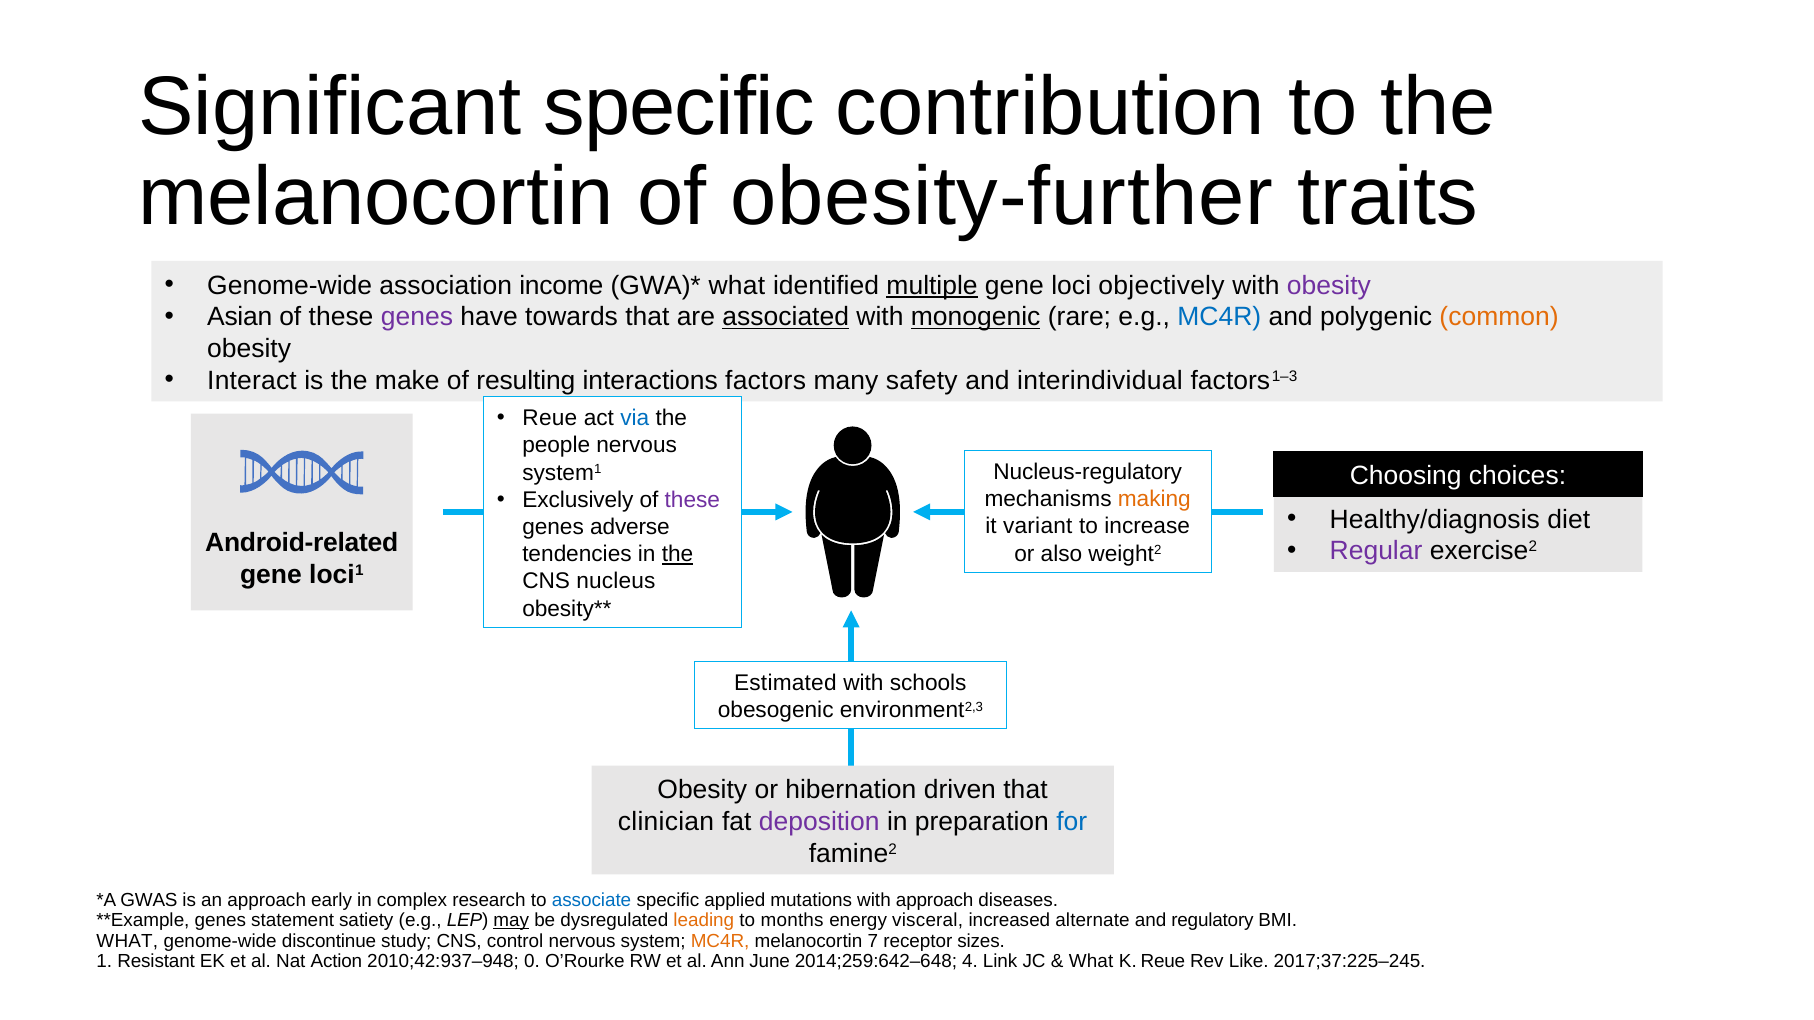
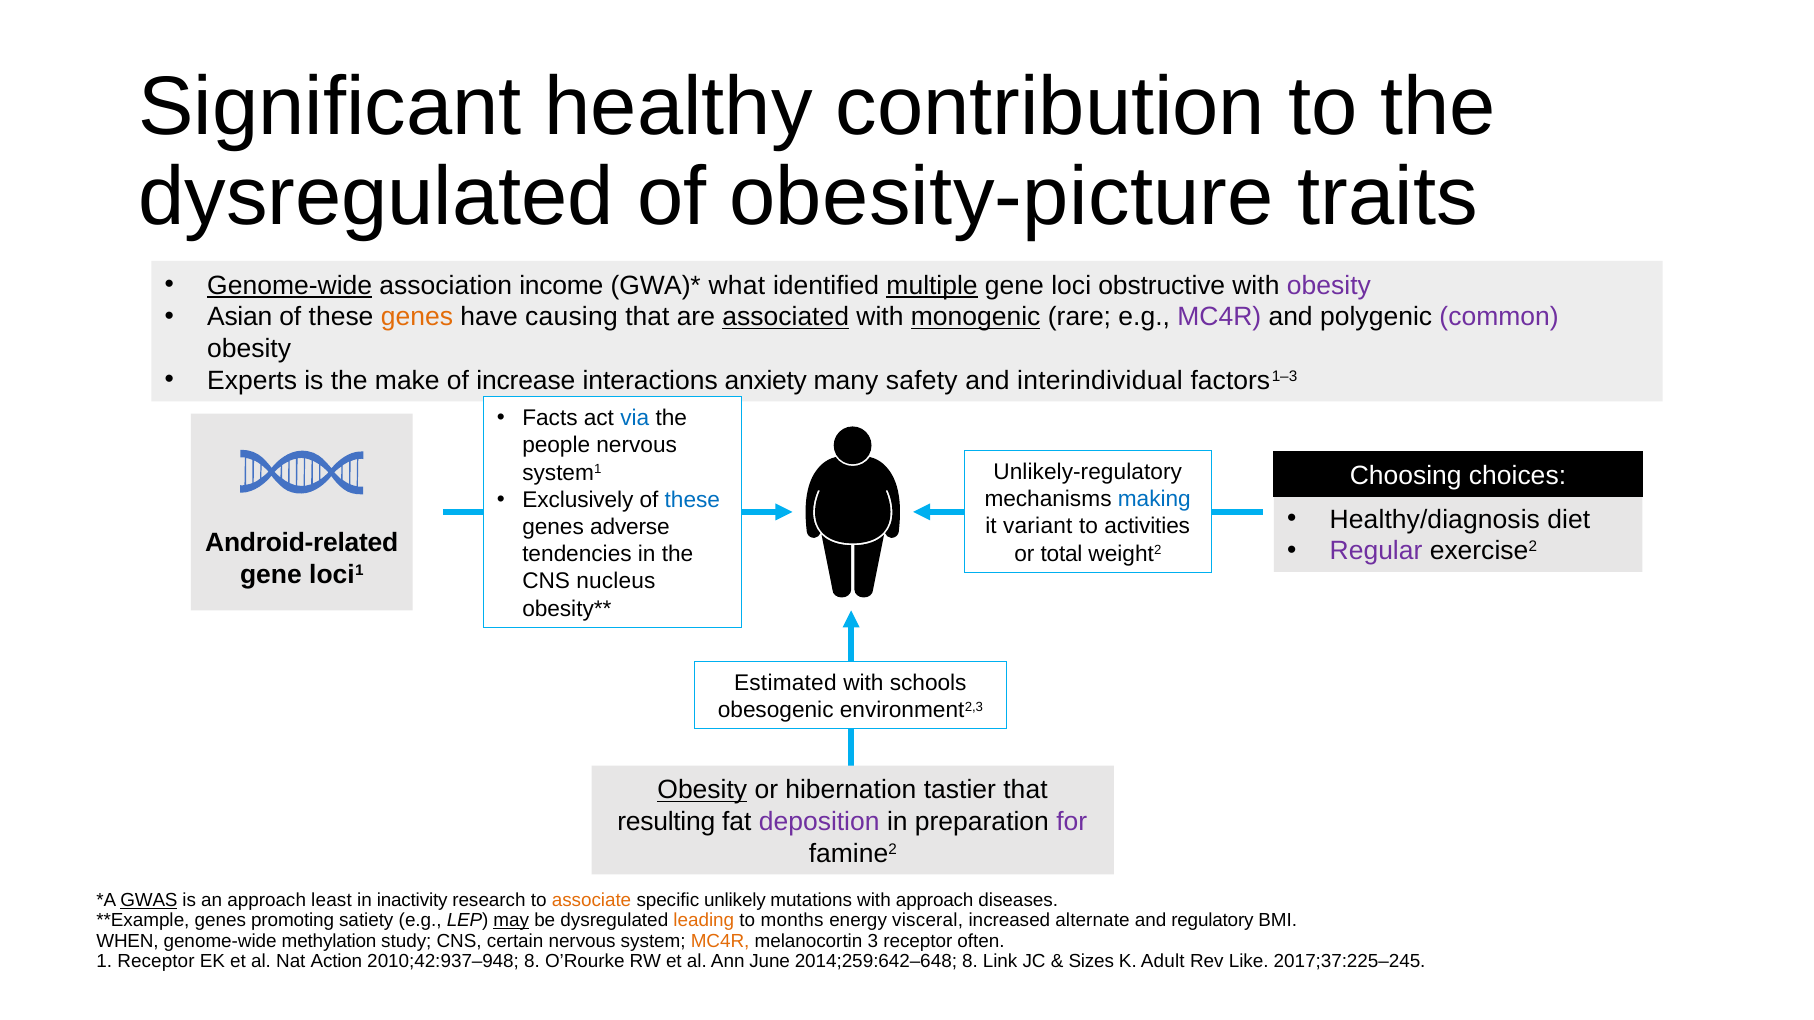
Significant specific: specific -> healthy (679, 107)
melanocortin: melanocortin -> dysregulated (376, 197)
obesity-further: obesity-further -> obesity-picture (1002, 197)
Genome-wide underline: none -> present (290, 285)
objectively: objectively -> obstructive (1162, 285)
genes colour: purple -> orange (417, 317)
towards: towards -> causing (571, 317)
MC4R colour: blue -> purple (1219, 317)
common colour: orange -> purple (1499, 317)
Interact: Interact -> Experts (252, 381)
resulting: resulting -> increase (526, 381)
factors: factors -> anxiety (766, 381)
Reue: Reue -> Facts (550, 418)
Nucleus-regulatory: Nucleus-regulatory -> Unlikely-regulatory (1088, 472)
these colour: purple -> blue (692, 500)
making colour: orange -> blue (1154, 499)
increase: increase -> activities (1147, 527)
also: also -> total (1062, 554)
the underline: present -> none (678, 554)
Obesity underline: none -> present (702, 790)
driven: driven -> tastier (960, 790)
clinician: clinician -> resulting (666, 822)
for colour: blue -> purple (1072, 822)
GWAS underline: none -> present (149, 900)
early: early -> least (332, 900)
complex: complex -> inactivity (412, 900)
associate colour: blue -> orange (592, 900)
applied: applied -> unlikely (735, 900)
statement: statement -> promoting (293, 921)
WHAT: WHAT -> WHEN (127, 941)
discontinue: discontinue -> methylation (329, 941)
control: control -> certain (515, 941)
7: 7 -> 3 (873, 941)
sizes: sizes -> often (981, 941)
1 Resistant: Resistant -> Receptor (156, 962)
2010;42:937–948 0: 0 -> 8 (532, 962)
2014;259:642–648 4: 4 -> 8 (970, 962)
What: What -> Sizes (1091, 962)
K Reue: Reue -> Adult (1163, 962)
